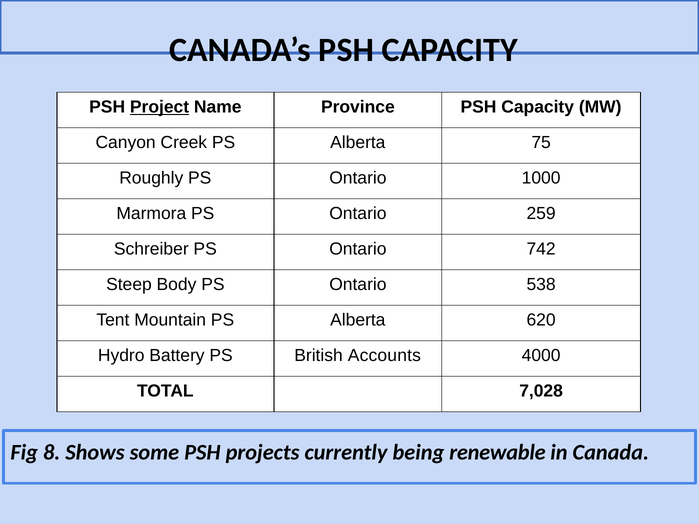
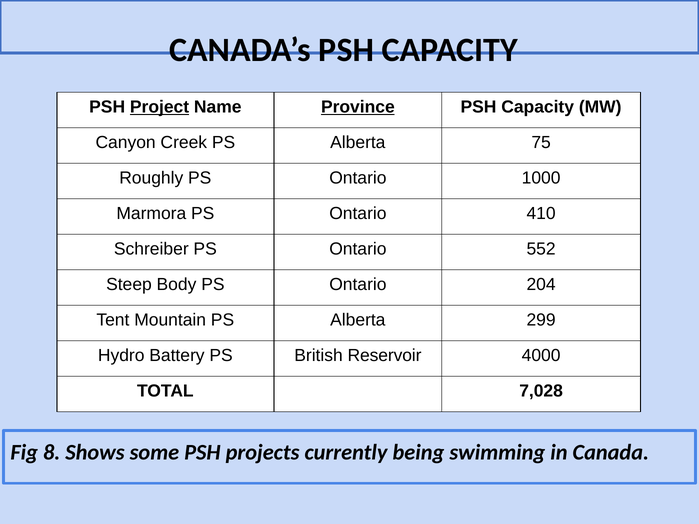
Province underline: none -> present (358, 107)
259: 259 -> 410 (541, 214)
742: 742 -> 552 (541, 249)
538: 538 -> 204 (541, 285)
620: 620 -> 299 (541, 320)
Accounts: Accounts -> Reservoir (385, 356)
renewable: renewable -> swimming (497, 452)
